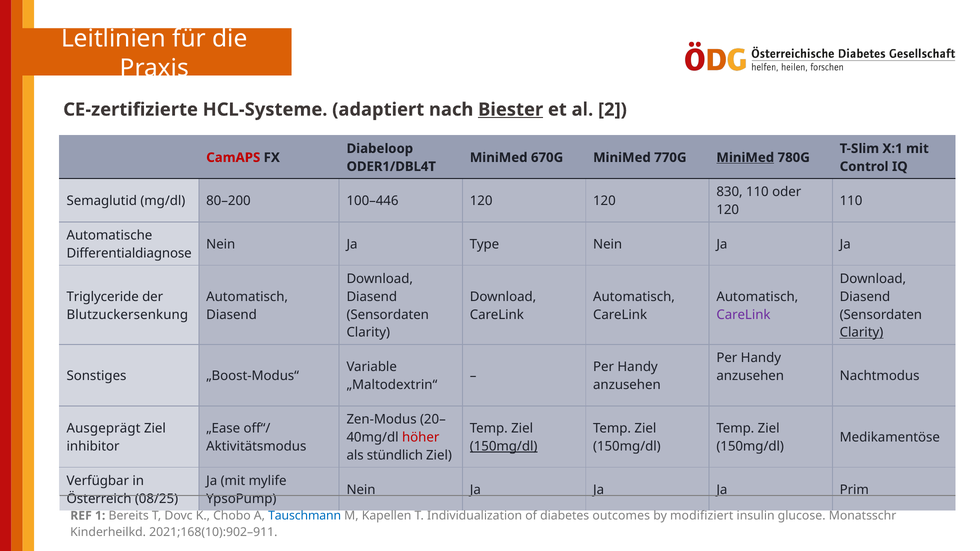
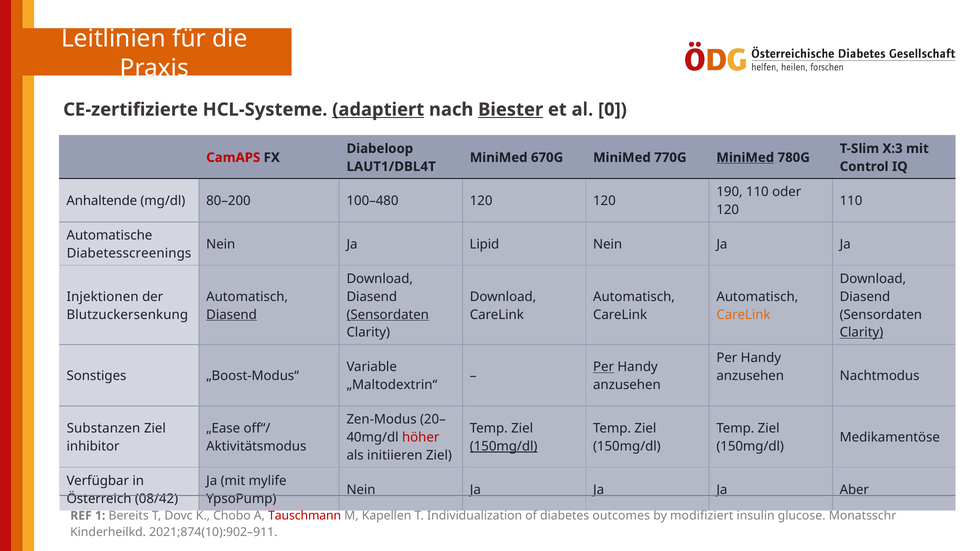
adaptiert underline: none -> present (378, 110)
2: 2 -> 0 (612, 110)
X:1: X:1 -> X:3 (893, 149)
ODER1/DBL4T: ODER1/DBL4T -> LAUT1/DBL4T (391, 167)
830: 830 -> 190 (730, 192)
Semaglutid: Semaglutid -> Anhaltende (102, 201)
100–446: 100–446 -> 100–480 (373, 201)
Type: Type -> Lipid (484, 244)
Differentialdiagnose: Differentialdiagnose -> Diabetesscreenings (129, 253)
Triglyceride: Triglyceride -> Injektionen (103, 297)
Diasend underline: none -> present (232, 315)
Sensordaten underline: none -> present (388, 315)
CareLink colour: purple -> orange (743, 315)
Per underline: none -> present (604, 367)
Ausgeprägt: Ausgeprägt -> Substanzen (104, 429)
stündlich: stündlich -> initiieren (395, 456)
Prim: Prim -> Aber (854, 490)
08/25: 08/25 -> 08/42 (157, 499)
Tauschmann colour: blue -> red (305, 516)
2021;168(10):902–911: 2021;168(10):902–911 -> 2021;874(10):902–911 (213, 533)
